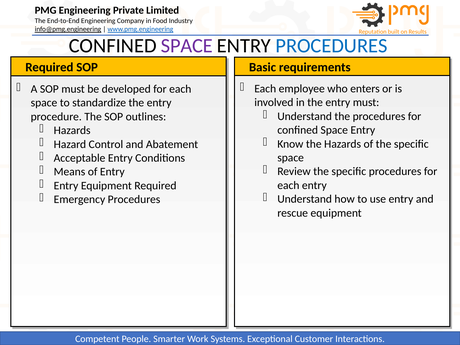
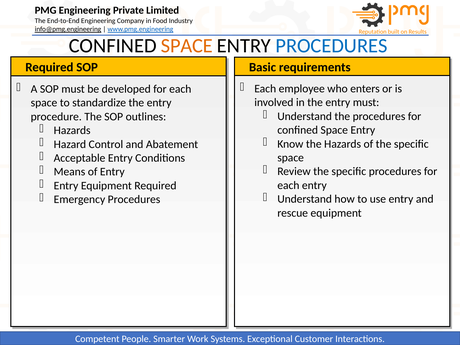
SPACE colour: purple -> orange (187, 46)
